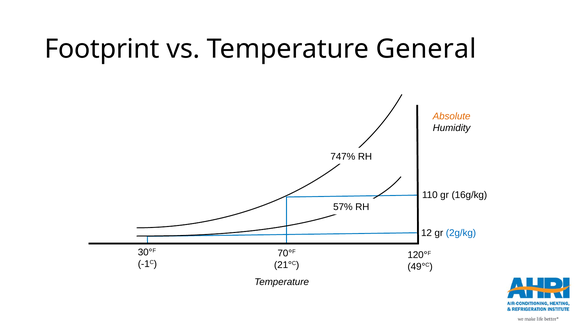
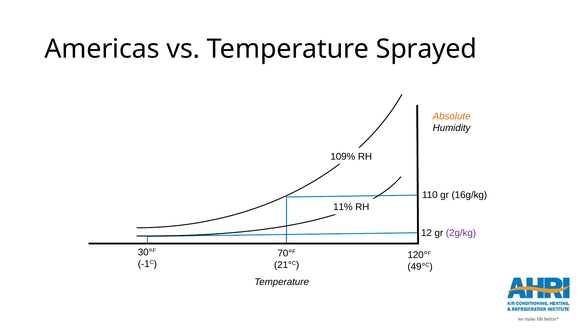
Footprint: Footprint -> Americas (102, 49)
General: General -> Sprayed (426, 49)
747%: 747% -> 109% (343, 157)
57%: 57% -> 11% (343, 207)
2g/kg colour: blue -> purple (461, 233)
